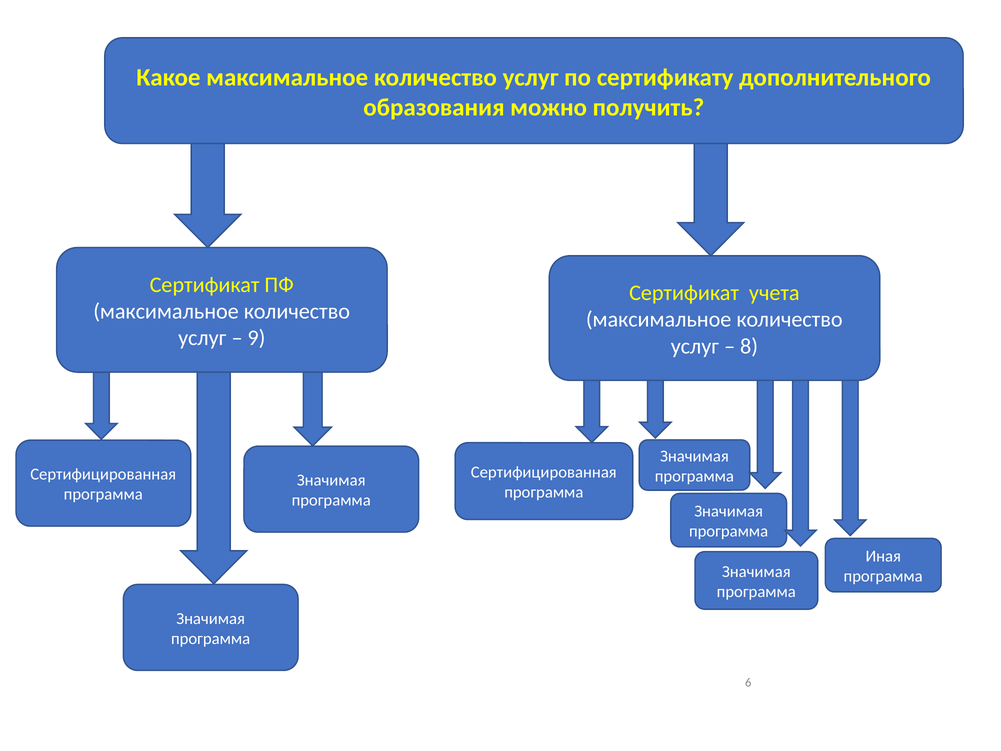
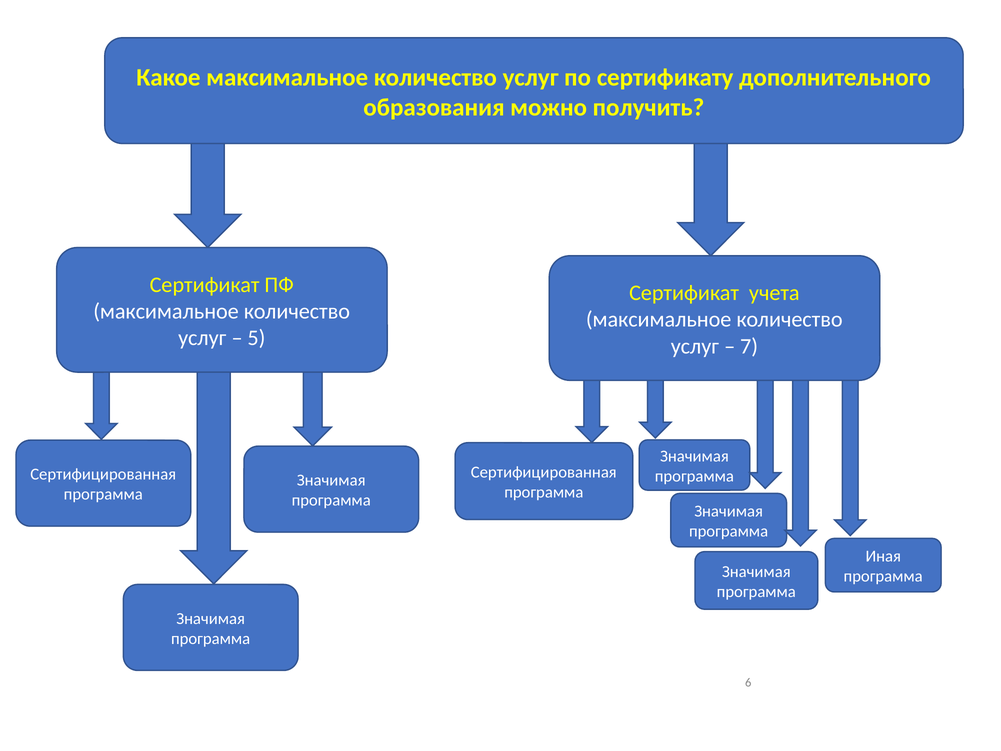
9: 9 -> 5 (256, 338)
8: 8 -> 7 (749, 346)
